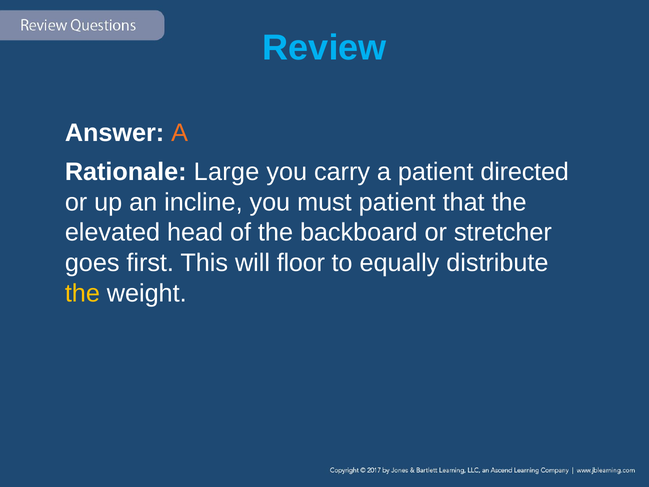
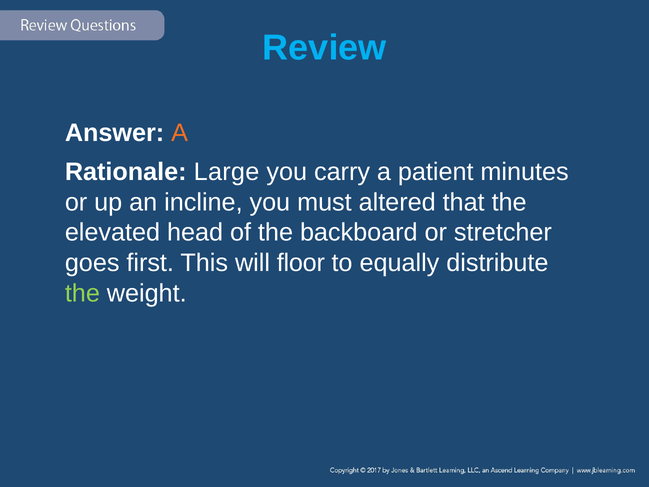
directed: directed -> minutes (525, 172)
must patient: patient -> altered (397, 202)
the colour: yellow -> light green (82, 293)
